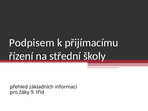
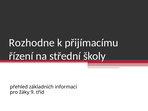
Podpisem: Podpisem -> Rozhodne (32, 43)
